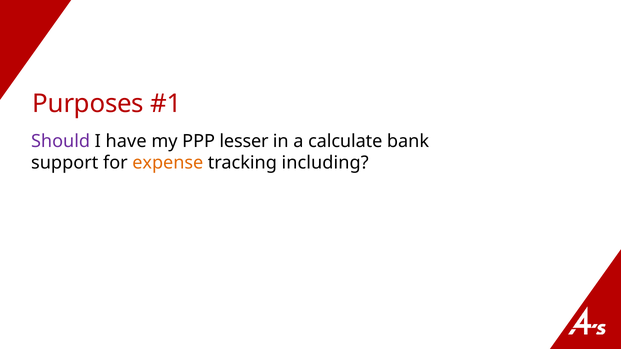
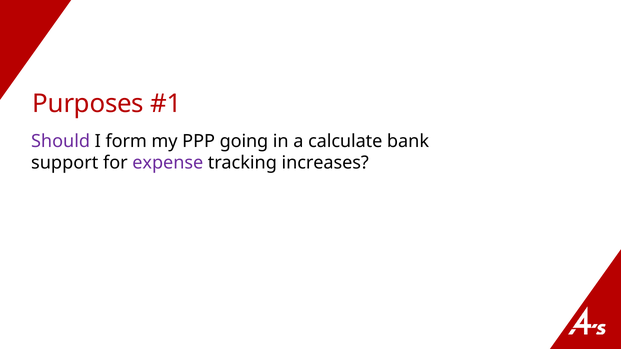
have: have -> form (126, 141)
lesser: lesser -> going (244, 141)
expense colour: orange -> purple (168, 163)
including: including -> increases (325, 163)
